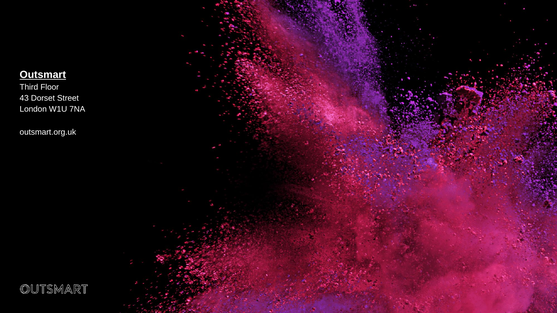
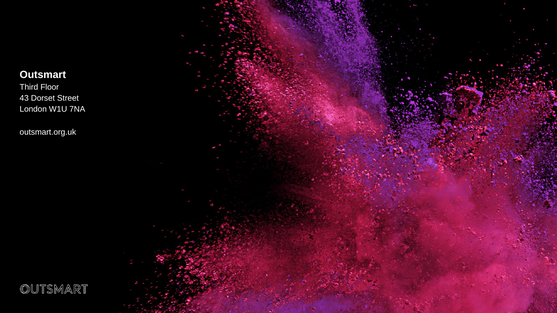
Outsmart underline: present -> none (43, 75)
